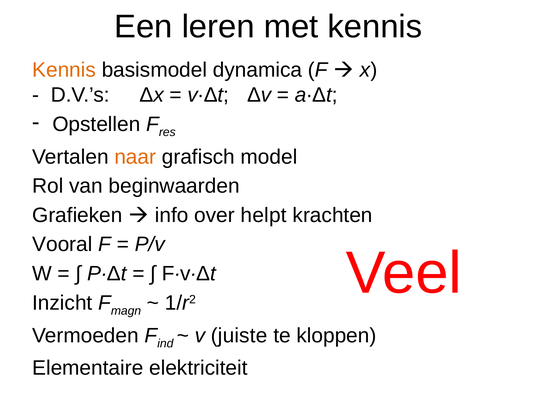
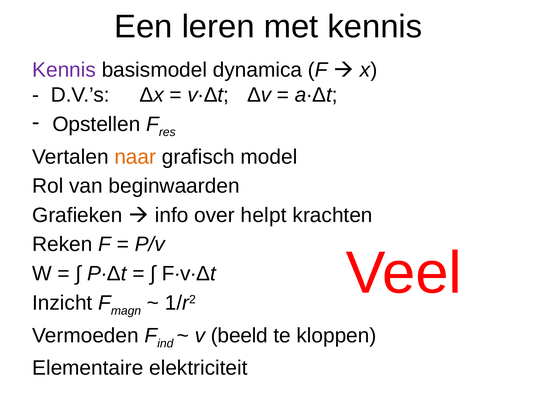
Kennis colour: orange -> purple (64, 70)
Vooral: Vooral -> Reken (62, 245)
juiste: juiste -> beeld (239, 336)
